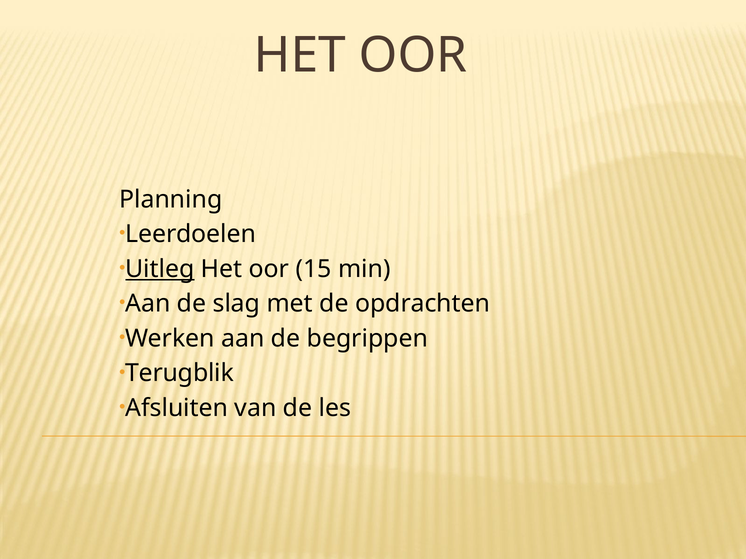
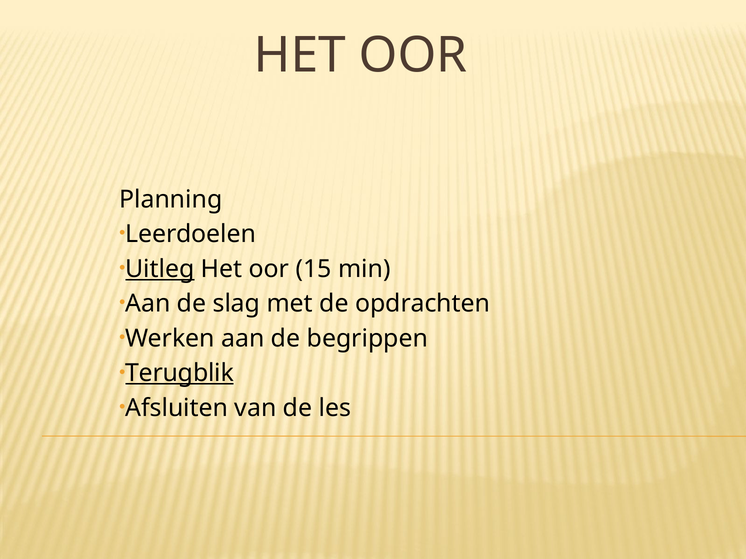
Terugblik underline: none -> present (180, 374)
